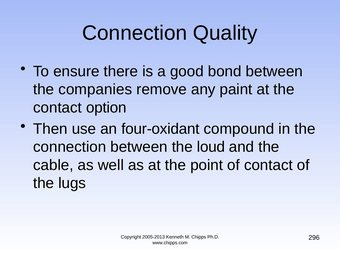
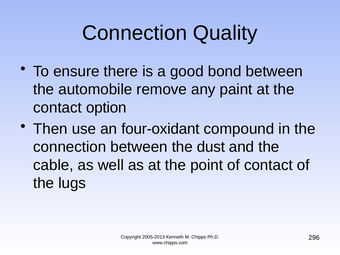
companies: companies -> automobile (95, 89)
loud: loud -> dust (211, 147)
